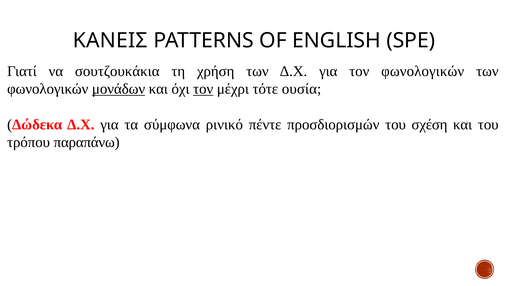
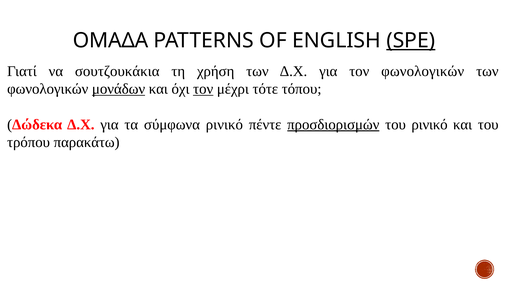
ΚΑΝΕΙΣ: ΚΑΝΕΙΣ -> ΟΜΑΔΑ (111, 40)
SPE underline: none -> present (411, 40)
ουσία: ουσία -> τόπου (302, 89)
προσδιορισμών underline: none -> present (333, 124)
του σχέση: σχέση -> ρινικό (430, 124)
παραπάνω: παραπάνω -> παρακάτω (87, 142)
